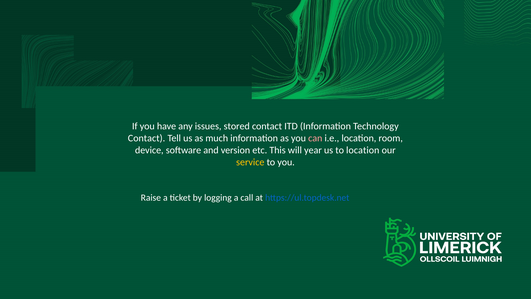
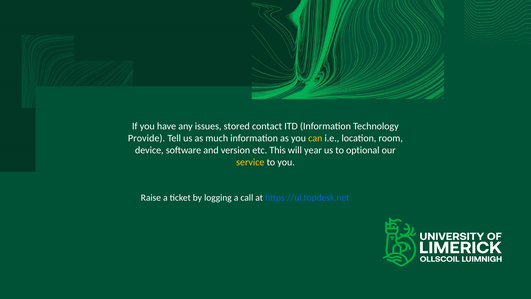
Contact: Contact -> Provide (147, 138)
can colour: pink -> yellow (315, 138)
to location: location -> optional (363, 150)
